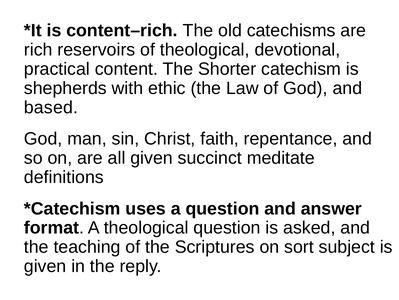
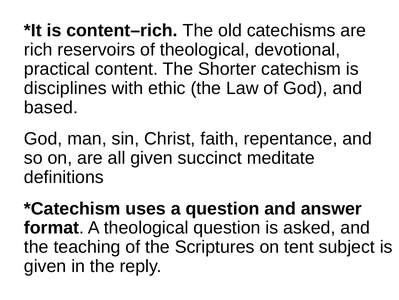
shepherds: shepherds -> disciplines (65, 88)
sort: sort -> tent (299, 246)
